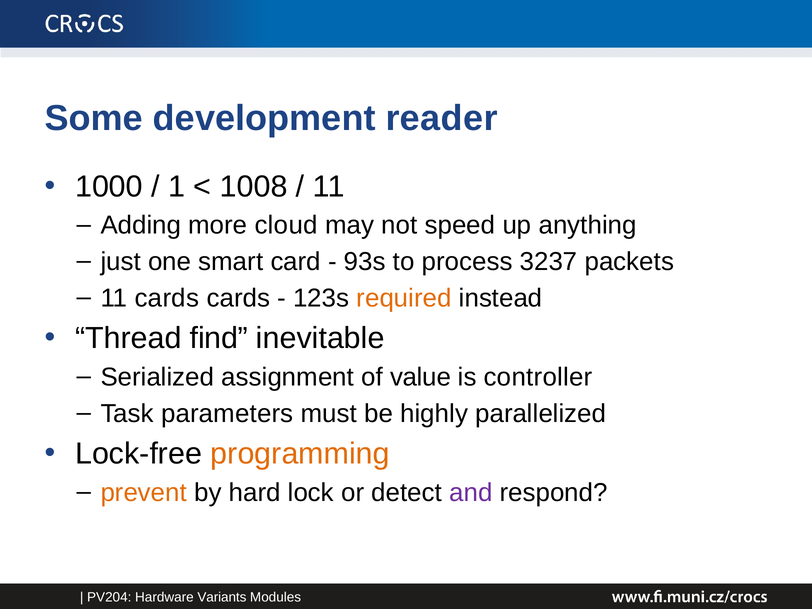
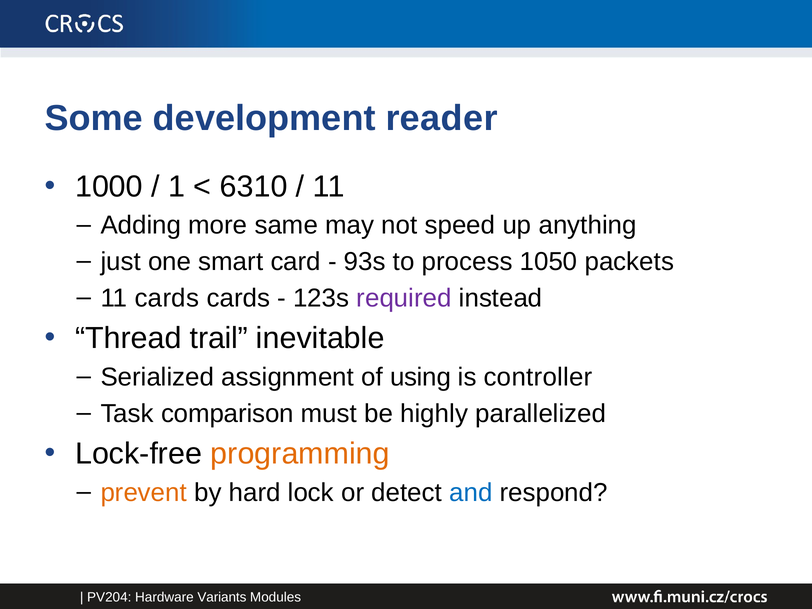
1008: 1008 -> 6310 (254, 187)
cloud: cloud -> same (286, 225)
3237: 3237 -> 1050 (549, 262)
required colour: orange -> purple (404, 298)
find: find -> trail (219, 338)
value: value -> using (420, 377)
parameters: parameters -> comparison (227, 414)
and colour: purple -> blue (471, 493)
